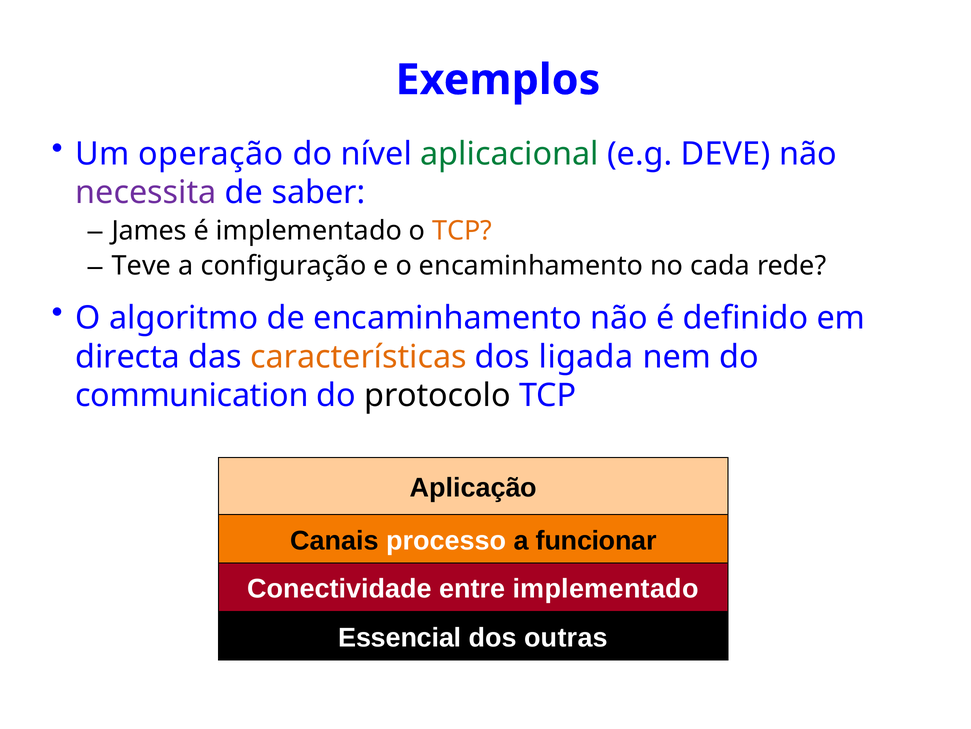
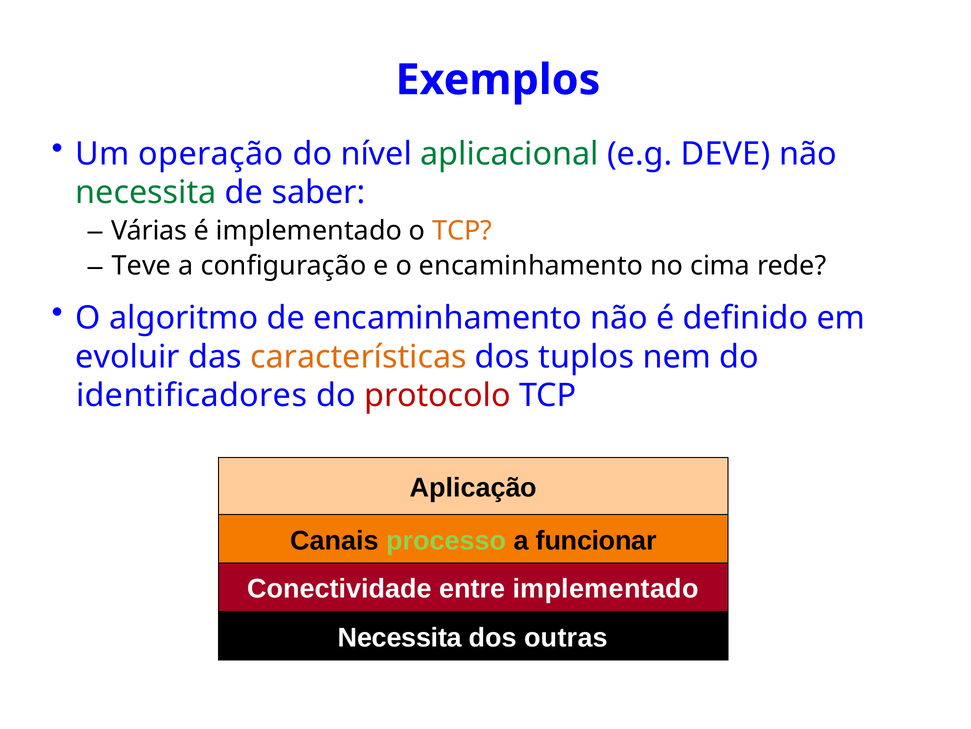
necessita colour: purple -> green (146, 192)
James: James -> Várias (149, 230)
cada: cada -> cima (720, 266)
directa: directa -> evoluir (128, 357)
ligada: ligada -> tuplos (586, 357)
communication: communication -> identificadores (192, 395)
protocolo colour: black -> red (438, 395)
processo colour: white -> light green (446, 540)
Essencial: Essencial -> Necessita (400, 637)
